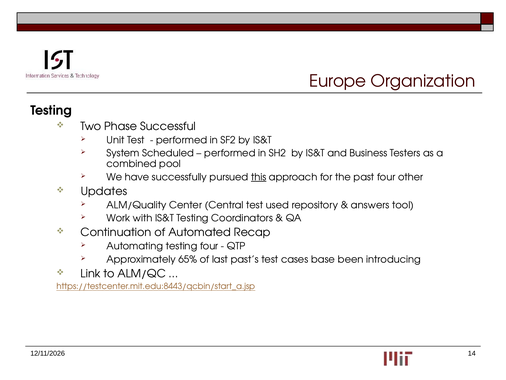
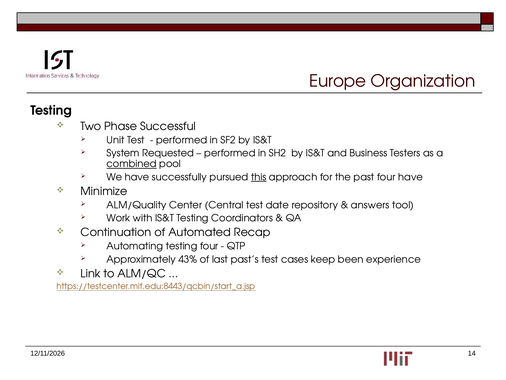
Scheduled: Scheduled -> Requested (168, 153)
combined underline: none -> present (132, 164)
four other: other -> have (411, 177)
Updates: Updates -> Minimize (104, 191)
used: used -> date (277, 205)
65%: 65% -> 43% (188, 259)
base: base -> keep (323, 259)
introducing: introducing -> experience (394, 259)
